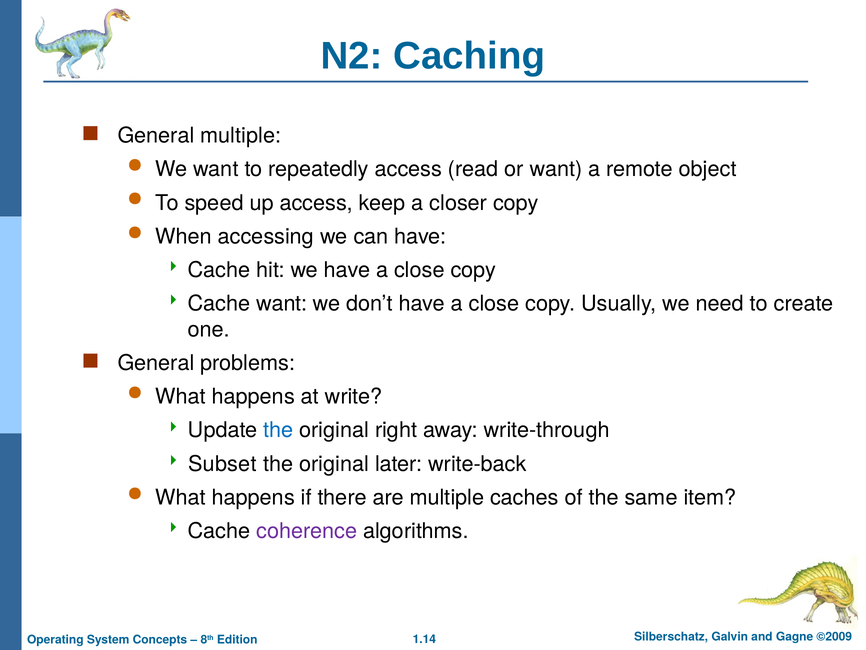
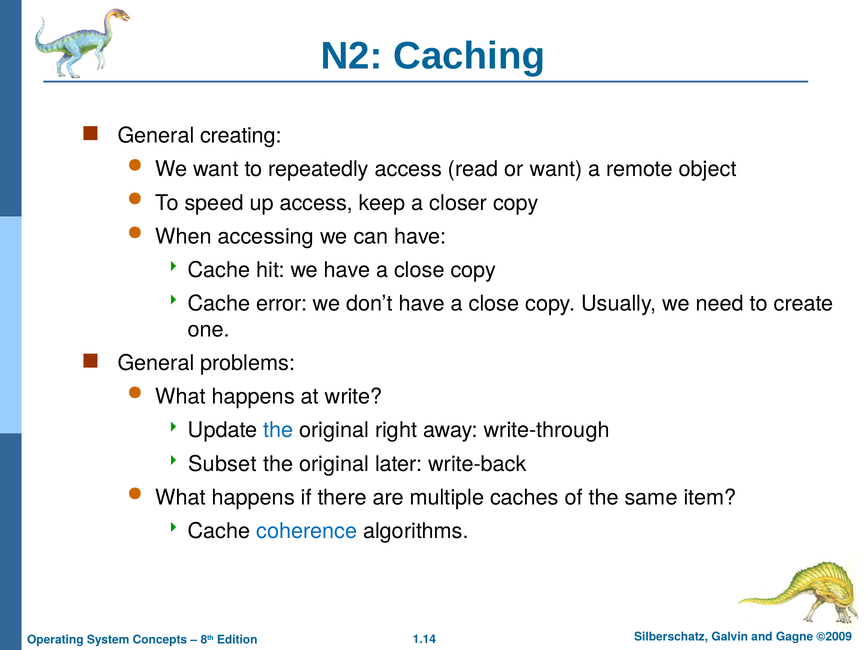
General multiple: multiple -> creating (241, 136)
Cache want: want -> error (282, 303)
coherence colour: purple -> blue (307, 531)
